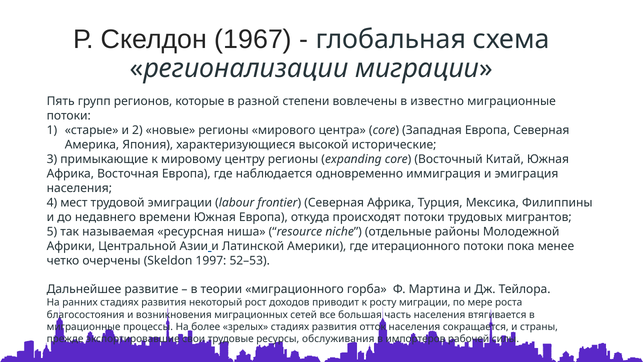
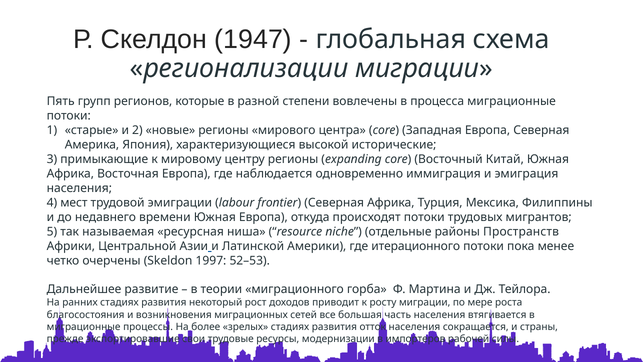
1967: 1967 -> 1947 (253, 39)
известно: известно -> процесса (437, 101)
Молодежной: Молодежной -> Пространств (521, 231)
обслуживания: обслуживания -> модернизации (338, 339)
